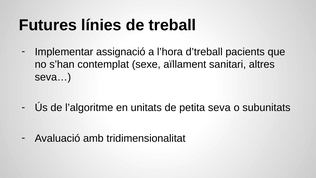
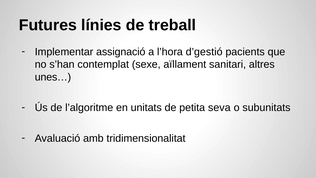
d’treball: d’treball -> d’gestió (204, 52)
seva…: seva… -> unes… (53, 77)
